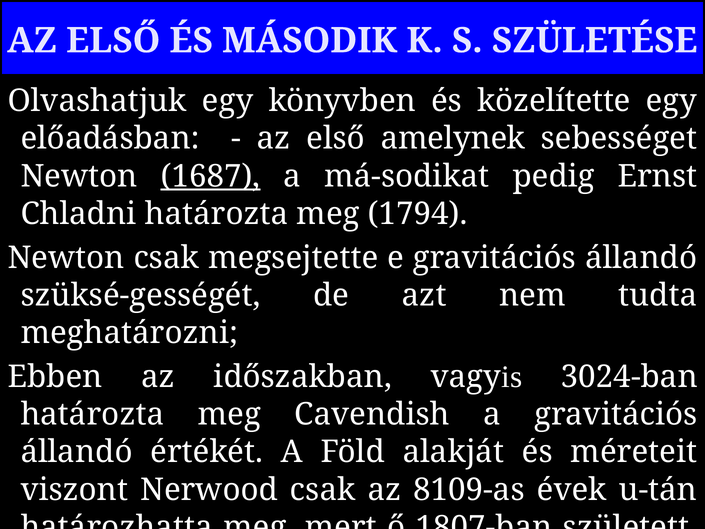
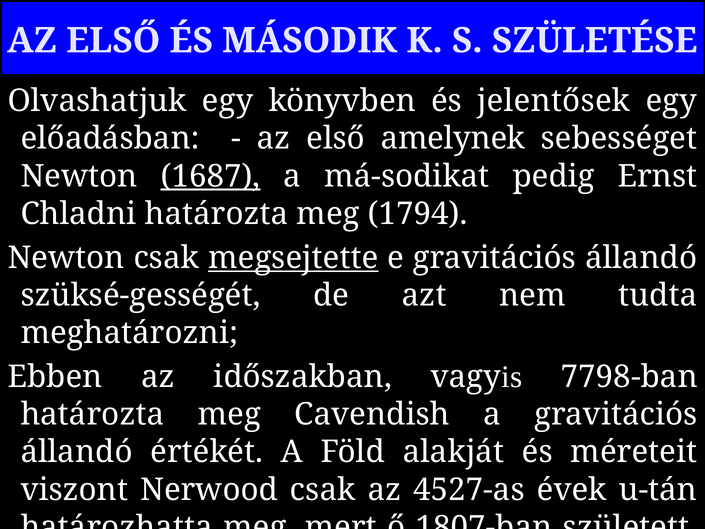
közelítette: közelítette -> jelentősek (554, 101)
megsejtette underline: none -> present (293, 258)
3024-ban: 3024-ban -> 7798-ban (629, 377)
8109-as: 8109-as -> 4527-as (469, 490)
